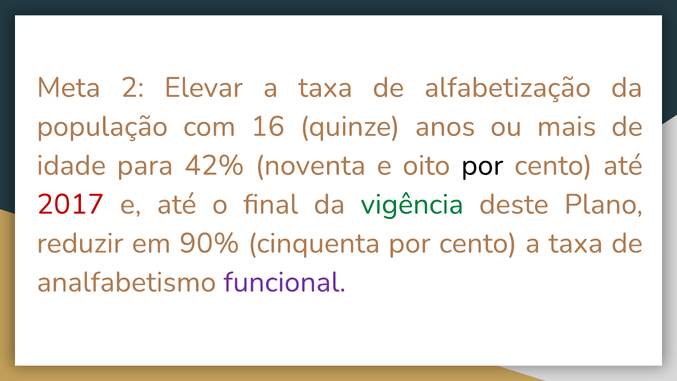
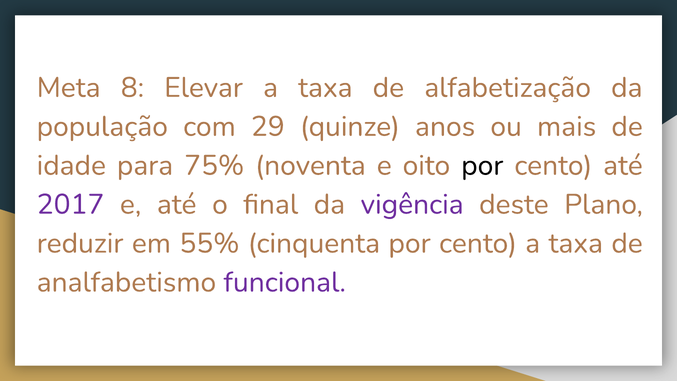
2: 2 -> 8 (132, 87)
16: 16 -> 29 (268, 126)
42%: 42% -> 75% (214, 165)
2017 colour: red -> purple (71, 204)
vigência colour: green -> purple (412, 204)
90%: 90% -> 55% (209, 243)
